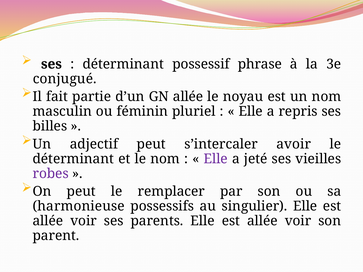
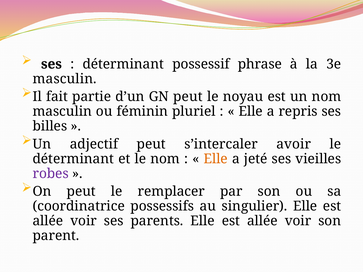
conjugué: conjugué -> masculin (65, 79)
GN allée: allée -> peut (188, 97)
Elle colour: purple -> orange (216, 159)
harmonieuse: harmonieuse -> coordinatrice (79, 206)
